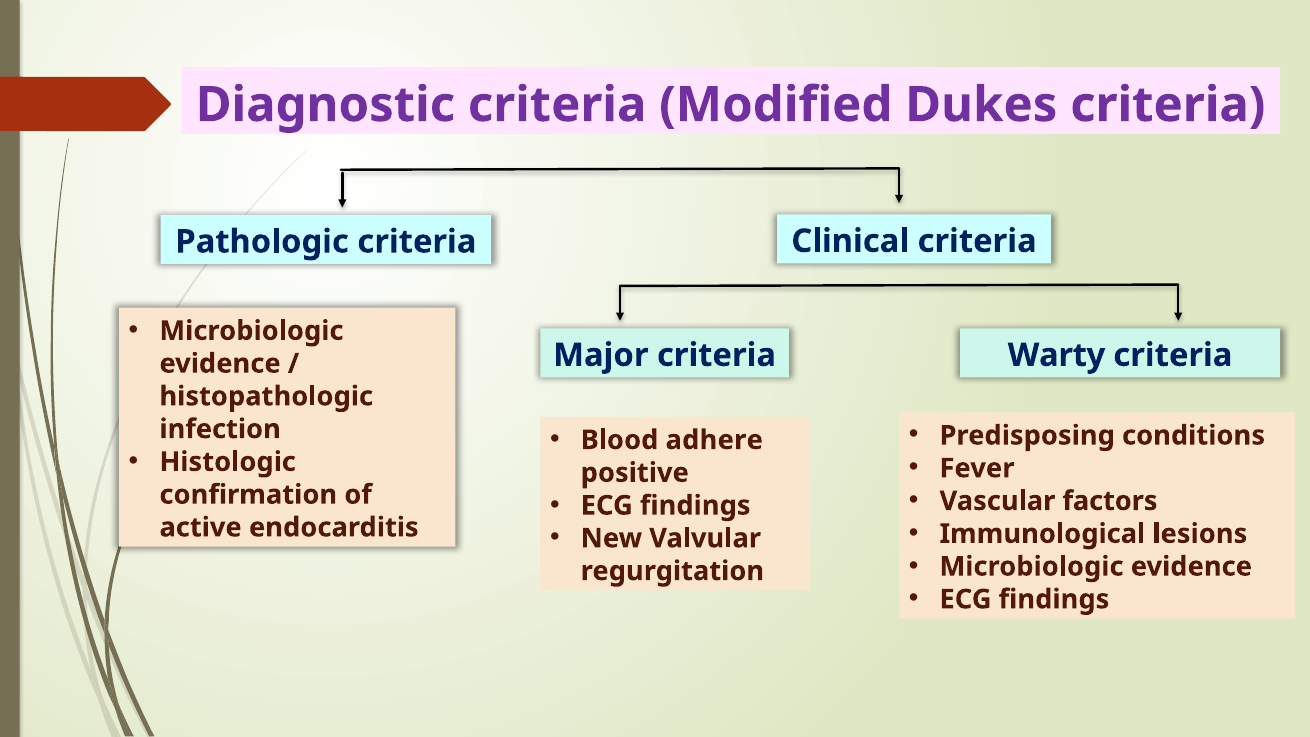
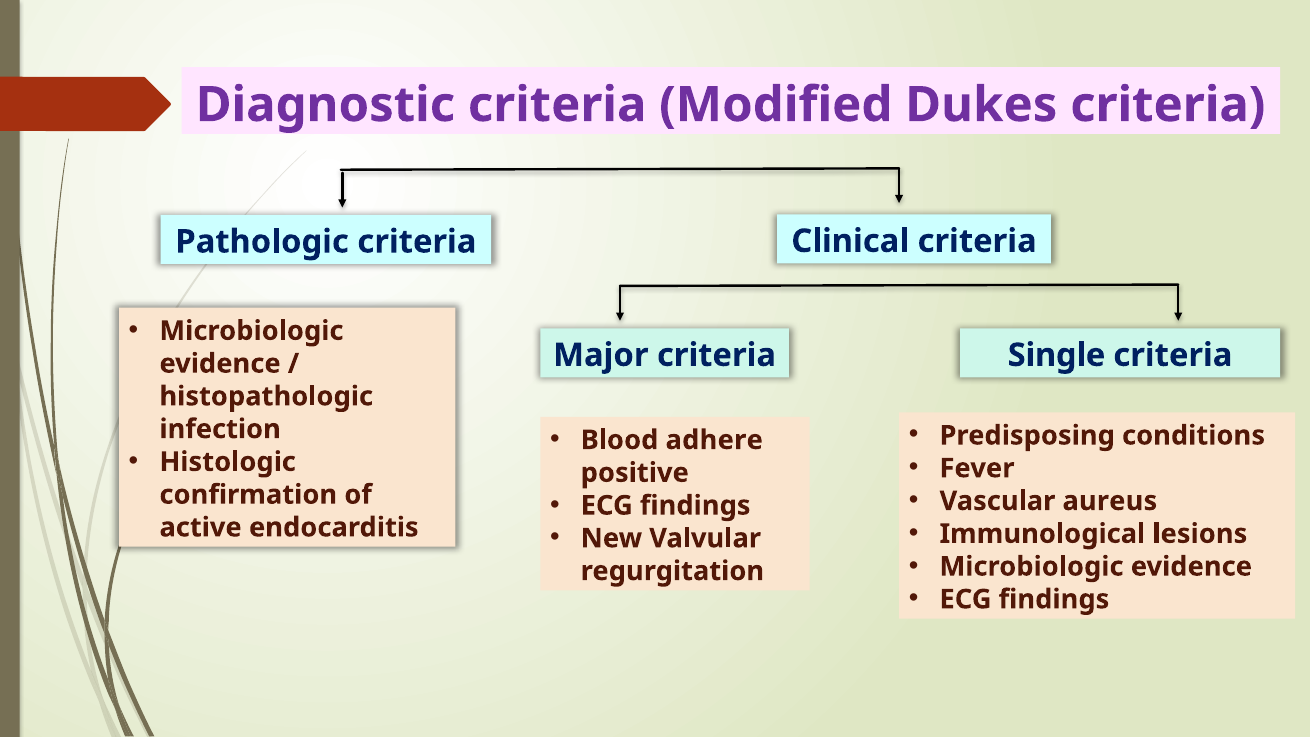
Warty: Warty -> Single (1056, 355)
factors: factors -> aureus (1110, 501)
